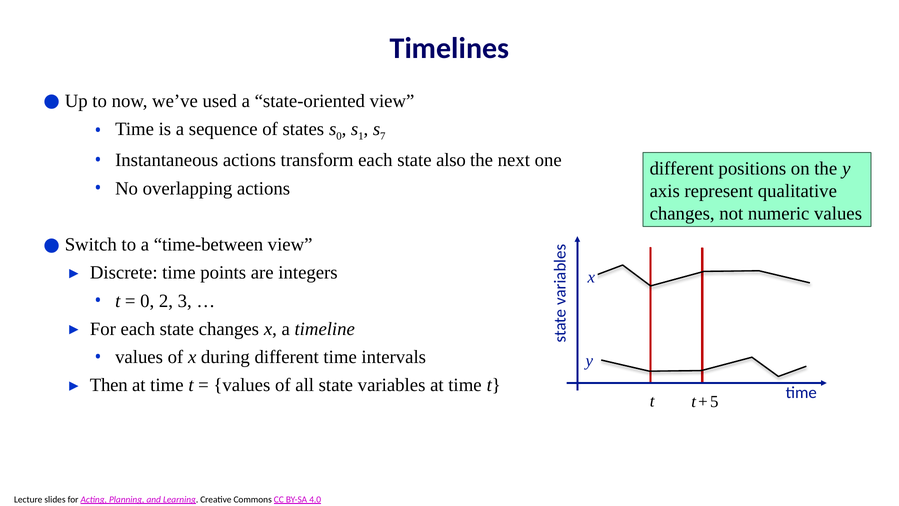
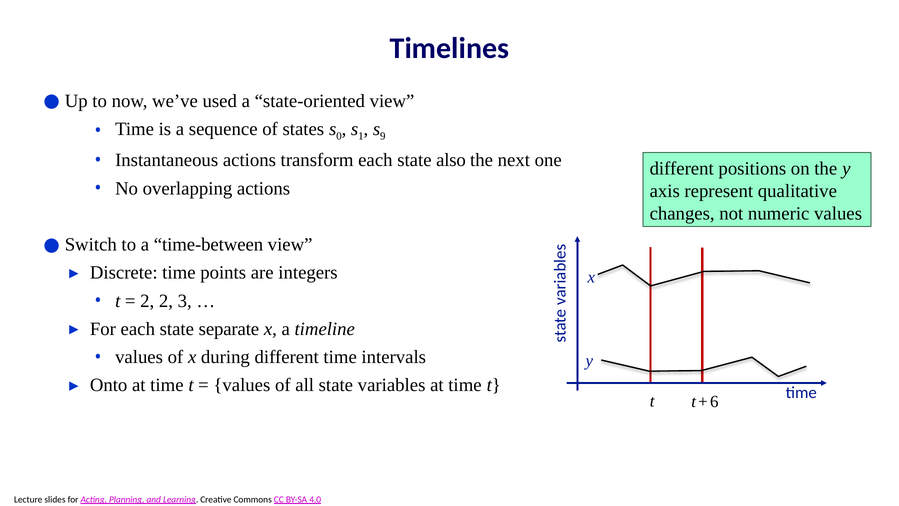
7: 7 -> 9 (383, 136)
0: 0 -> 2 (147, 301)
state changes: changes -> separate (229, 329)
Then: Then -> Onto (109, 385)
5: 5 -> 6 (714, 402)
